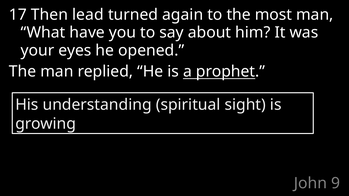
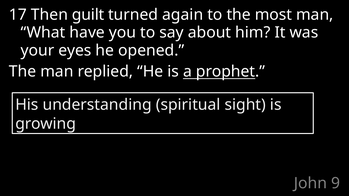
lead: lead -> guilt (88, 15)
